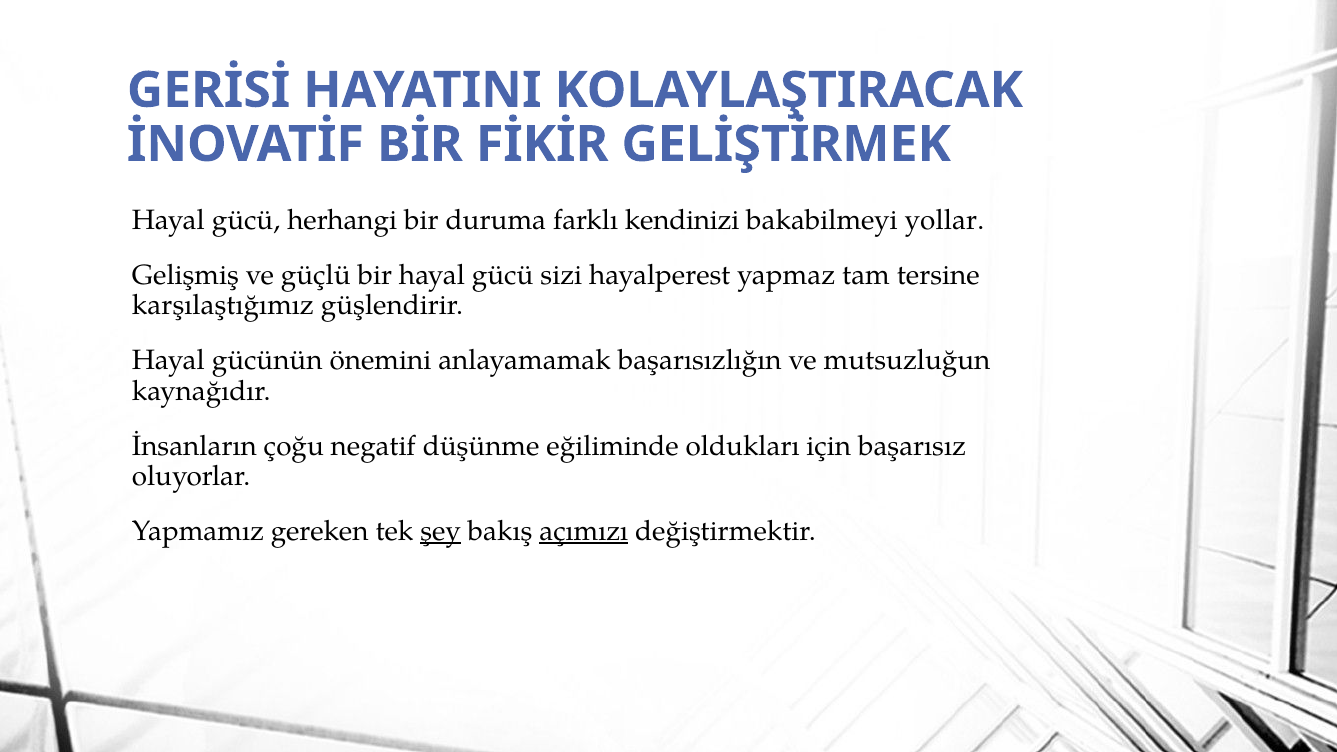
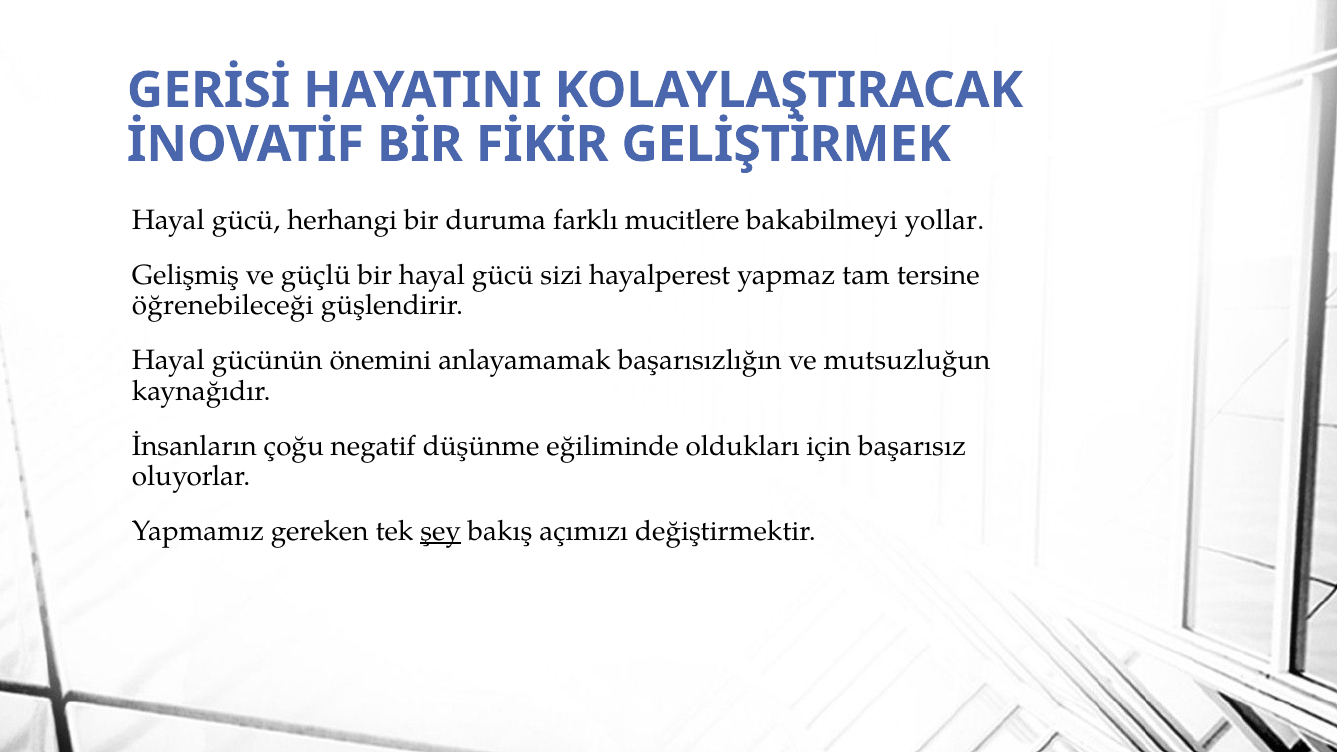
kendinizi: kendinizi -> mucitlere (682, 221)
karşılaştığımız: karşılaştığımız -> öğrenebileceği (223, 306)
açımızı underline: present -> none (584, 531)
